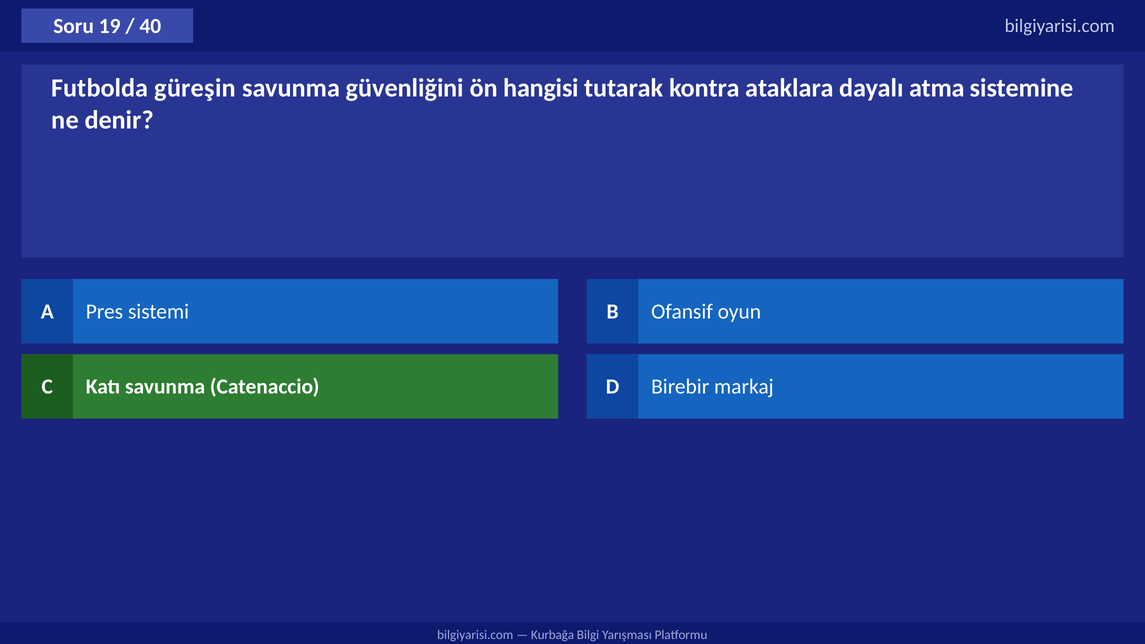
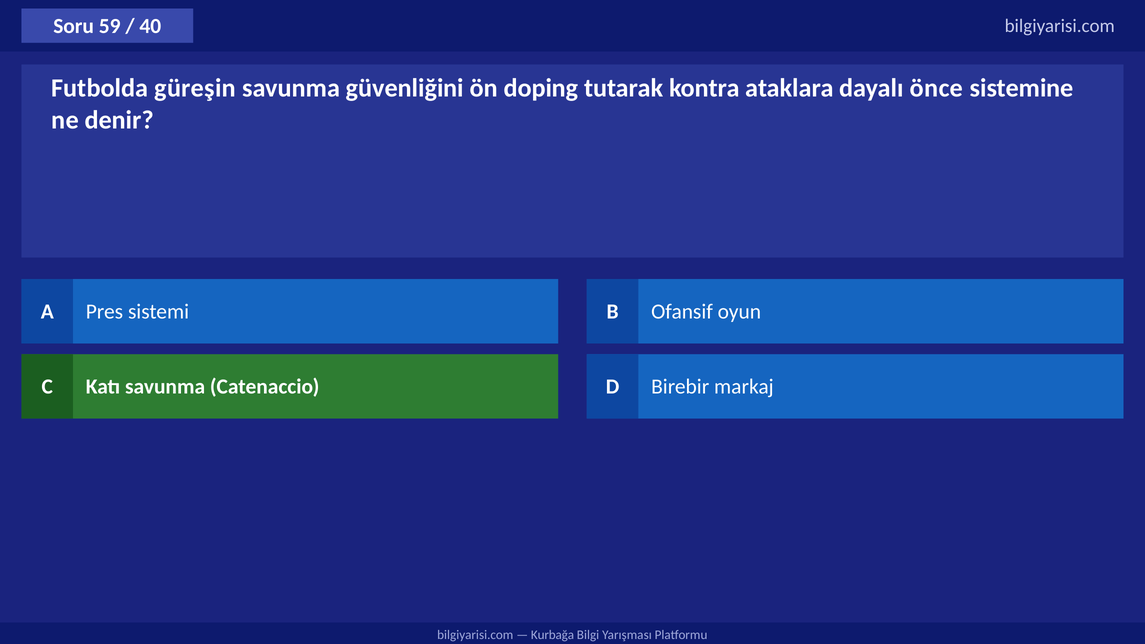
19: 19 -> 59 (110, 26)
hangisi: hangisi -> doping (541, 88)
atma: atma -> önce (937, 88)
